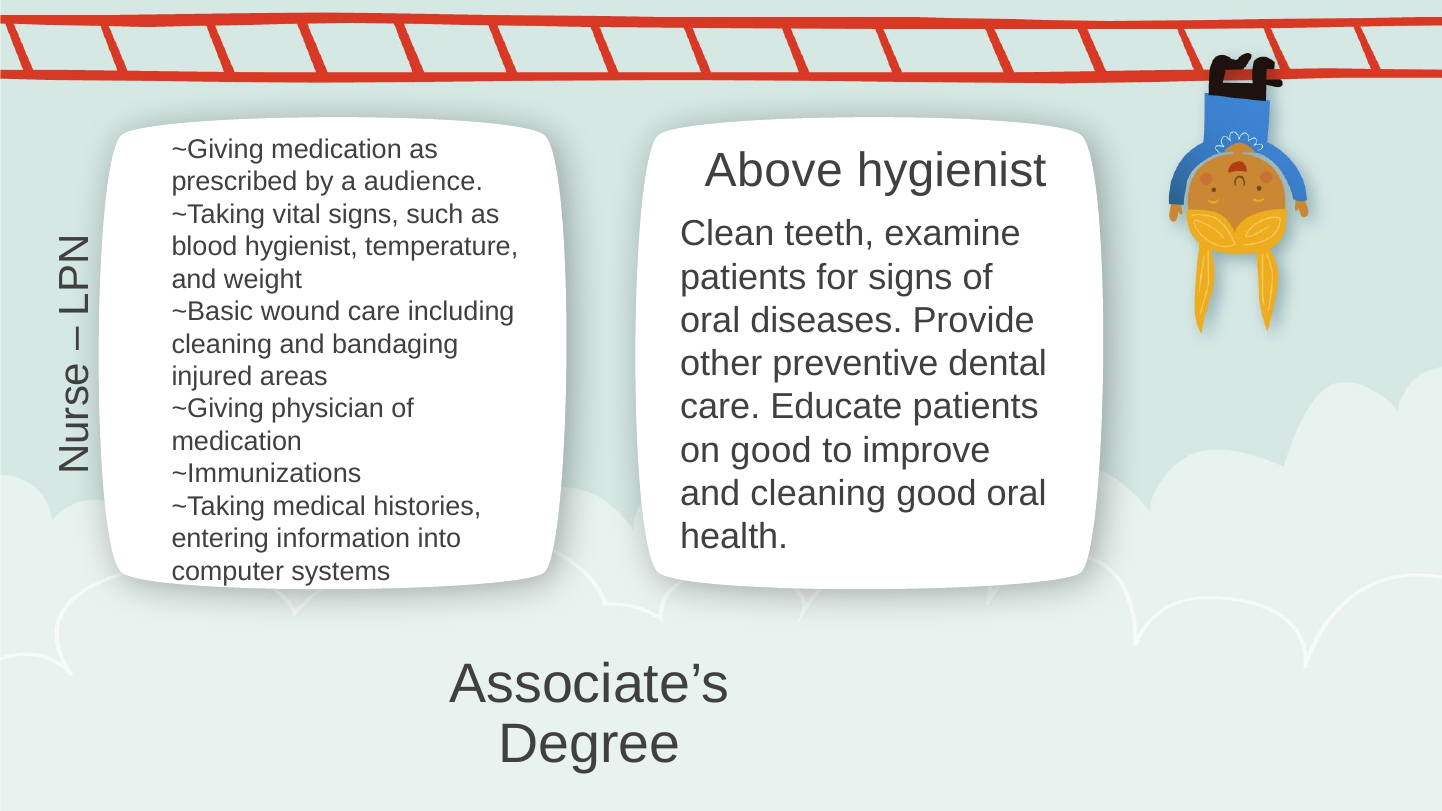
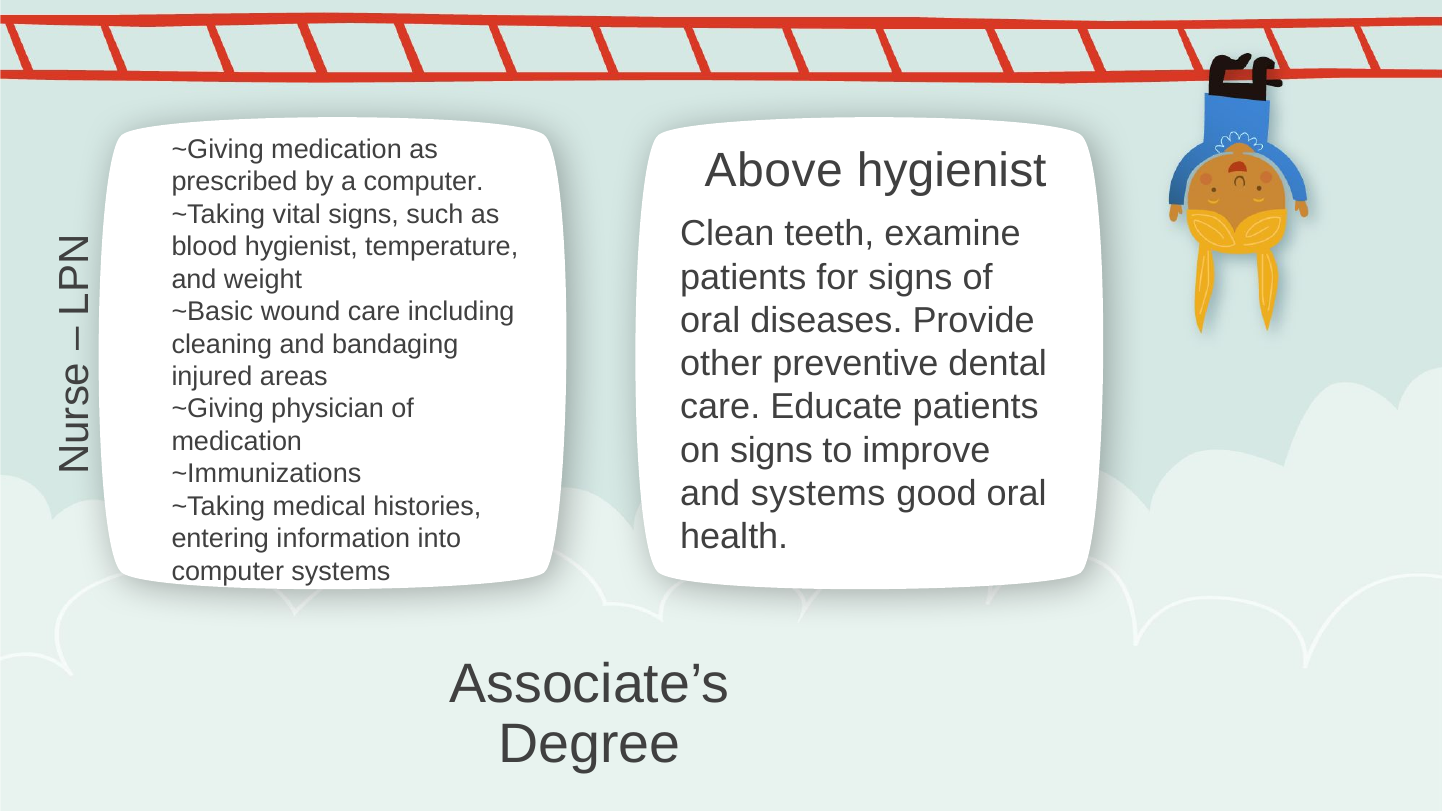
a audience: audience -> computer (424, 182)
on good: good -> signs (771, 450)
and cleaning: cleaning -> systems (818, 494)
